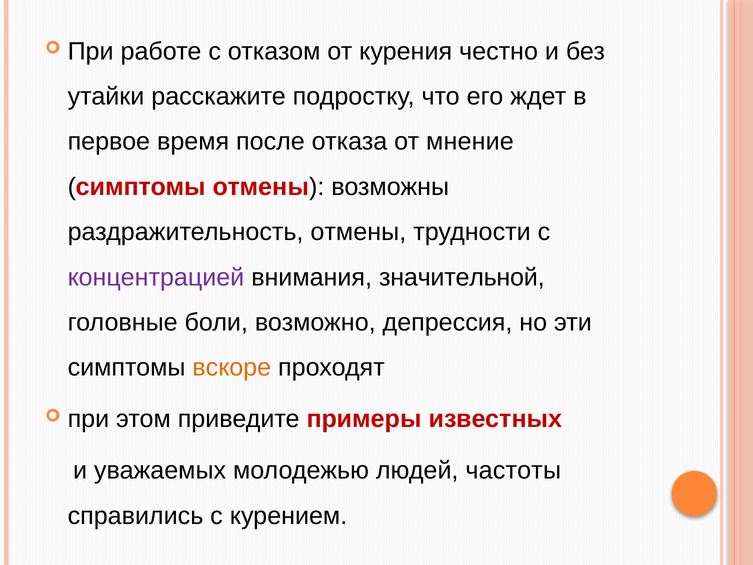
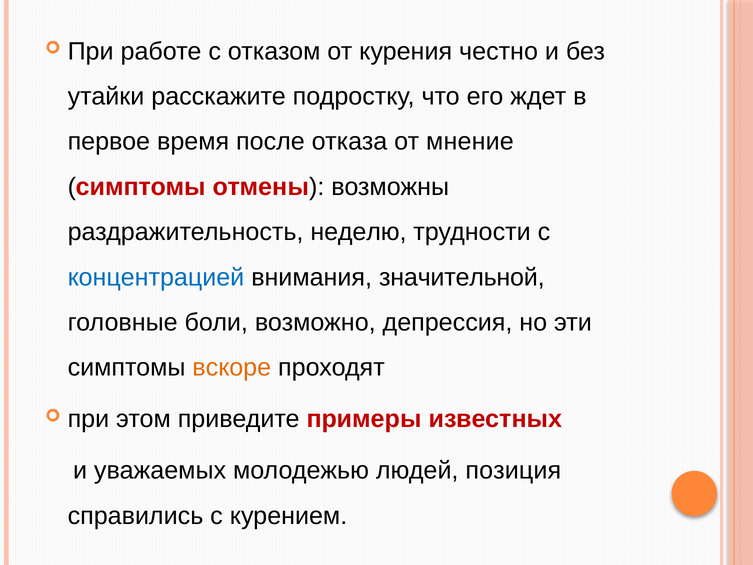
раздражительность отмены: отмены -> неделю (358, 232)
концентрацией colour: purple -> blue (156, 277)
частоты: частоты -> позиция (513, 470)
